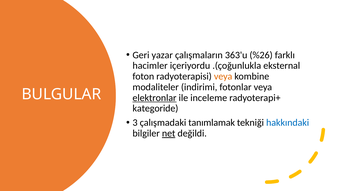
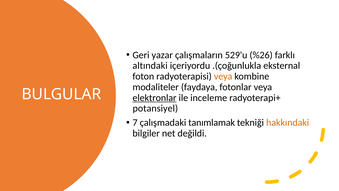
363'u: 363'u -> 529'u (236, 55)
hacimler: hacimler -> altındaki (150, 66)
indirimi: indirimi -> faydaya (199, 87)
kategoride: kategoride -> potansiyel (155, 108)
3: 3 -> 7 (135, 122)
hakkındaki colour: blue -> orange (288, 122)
net underline: present -> none (169, 133)
